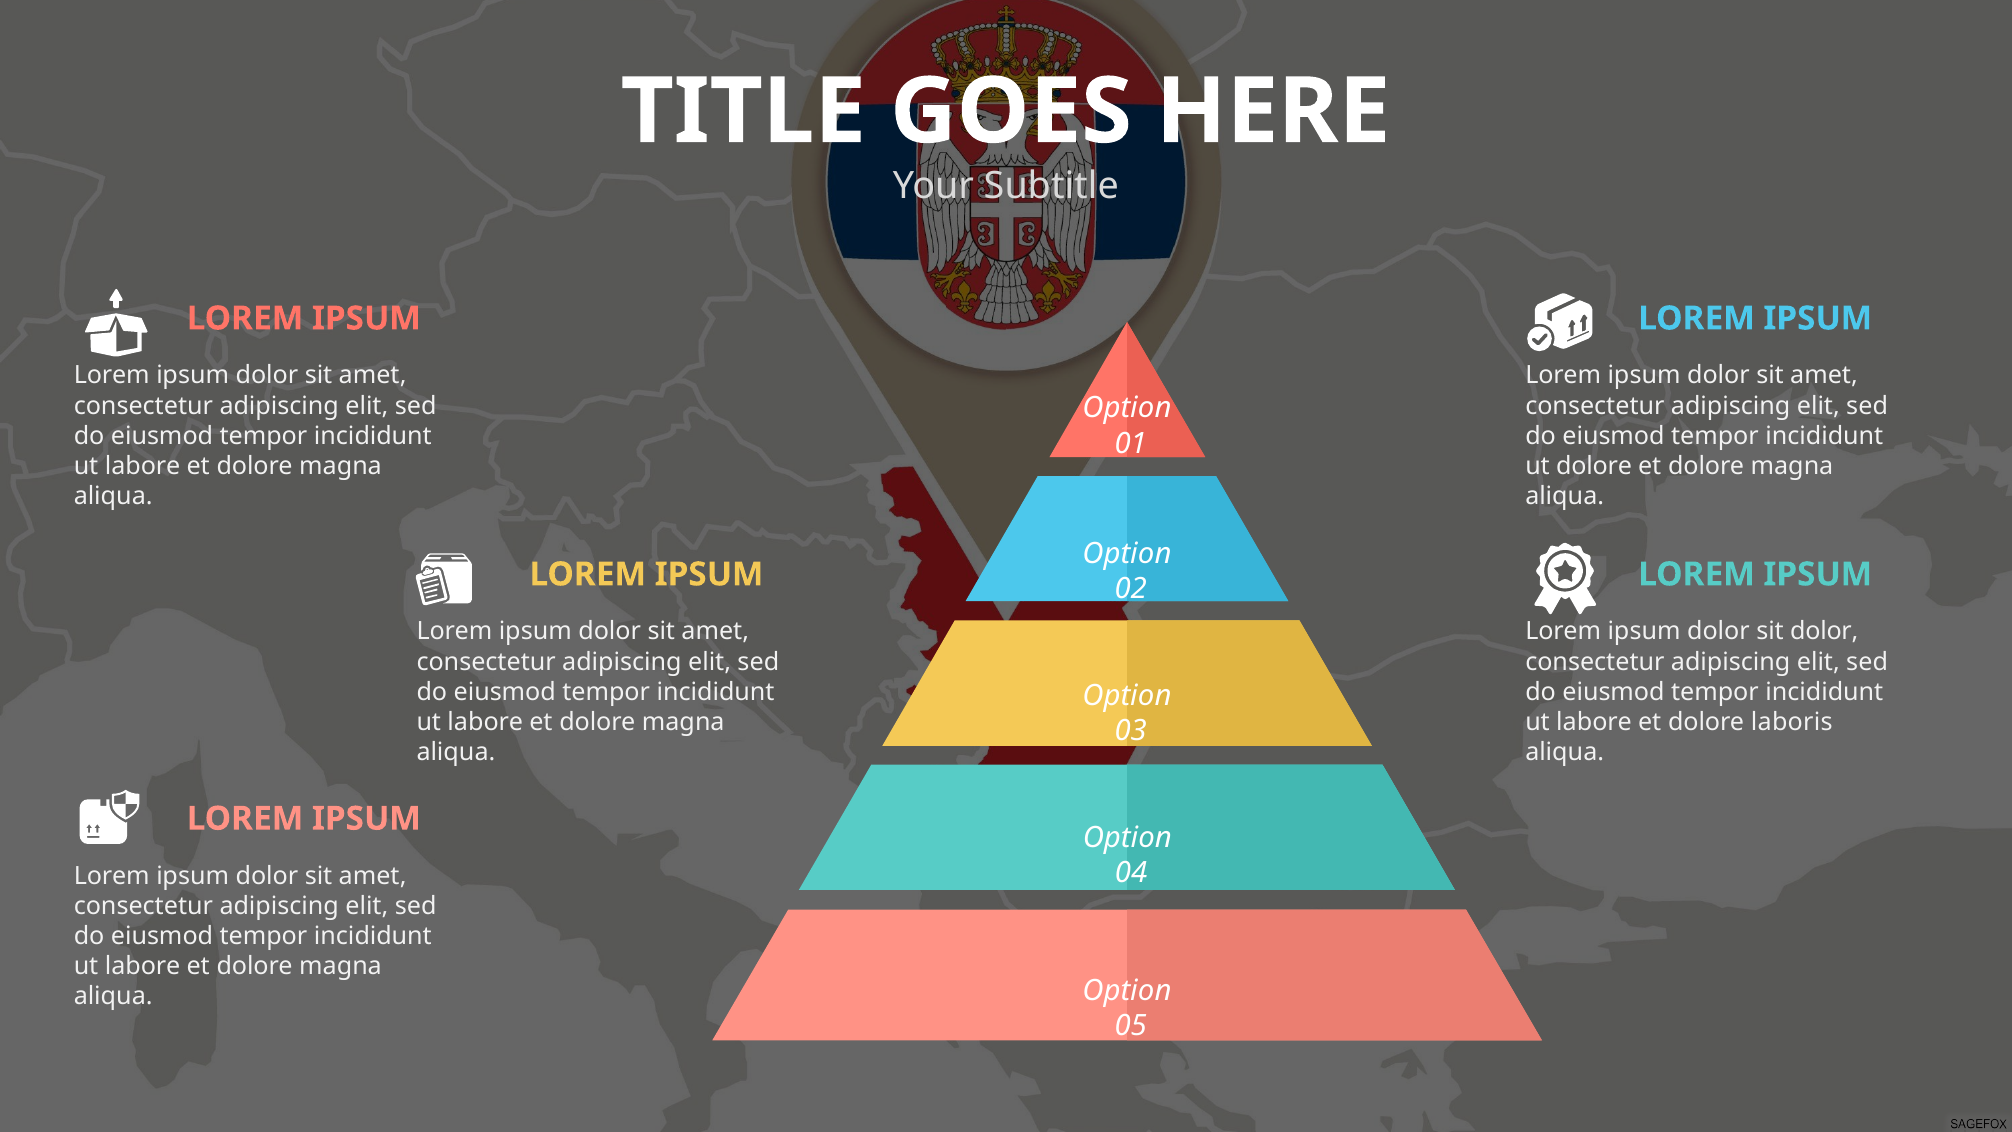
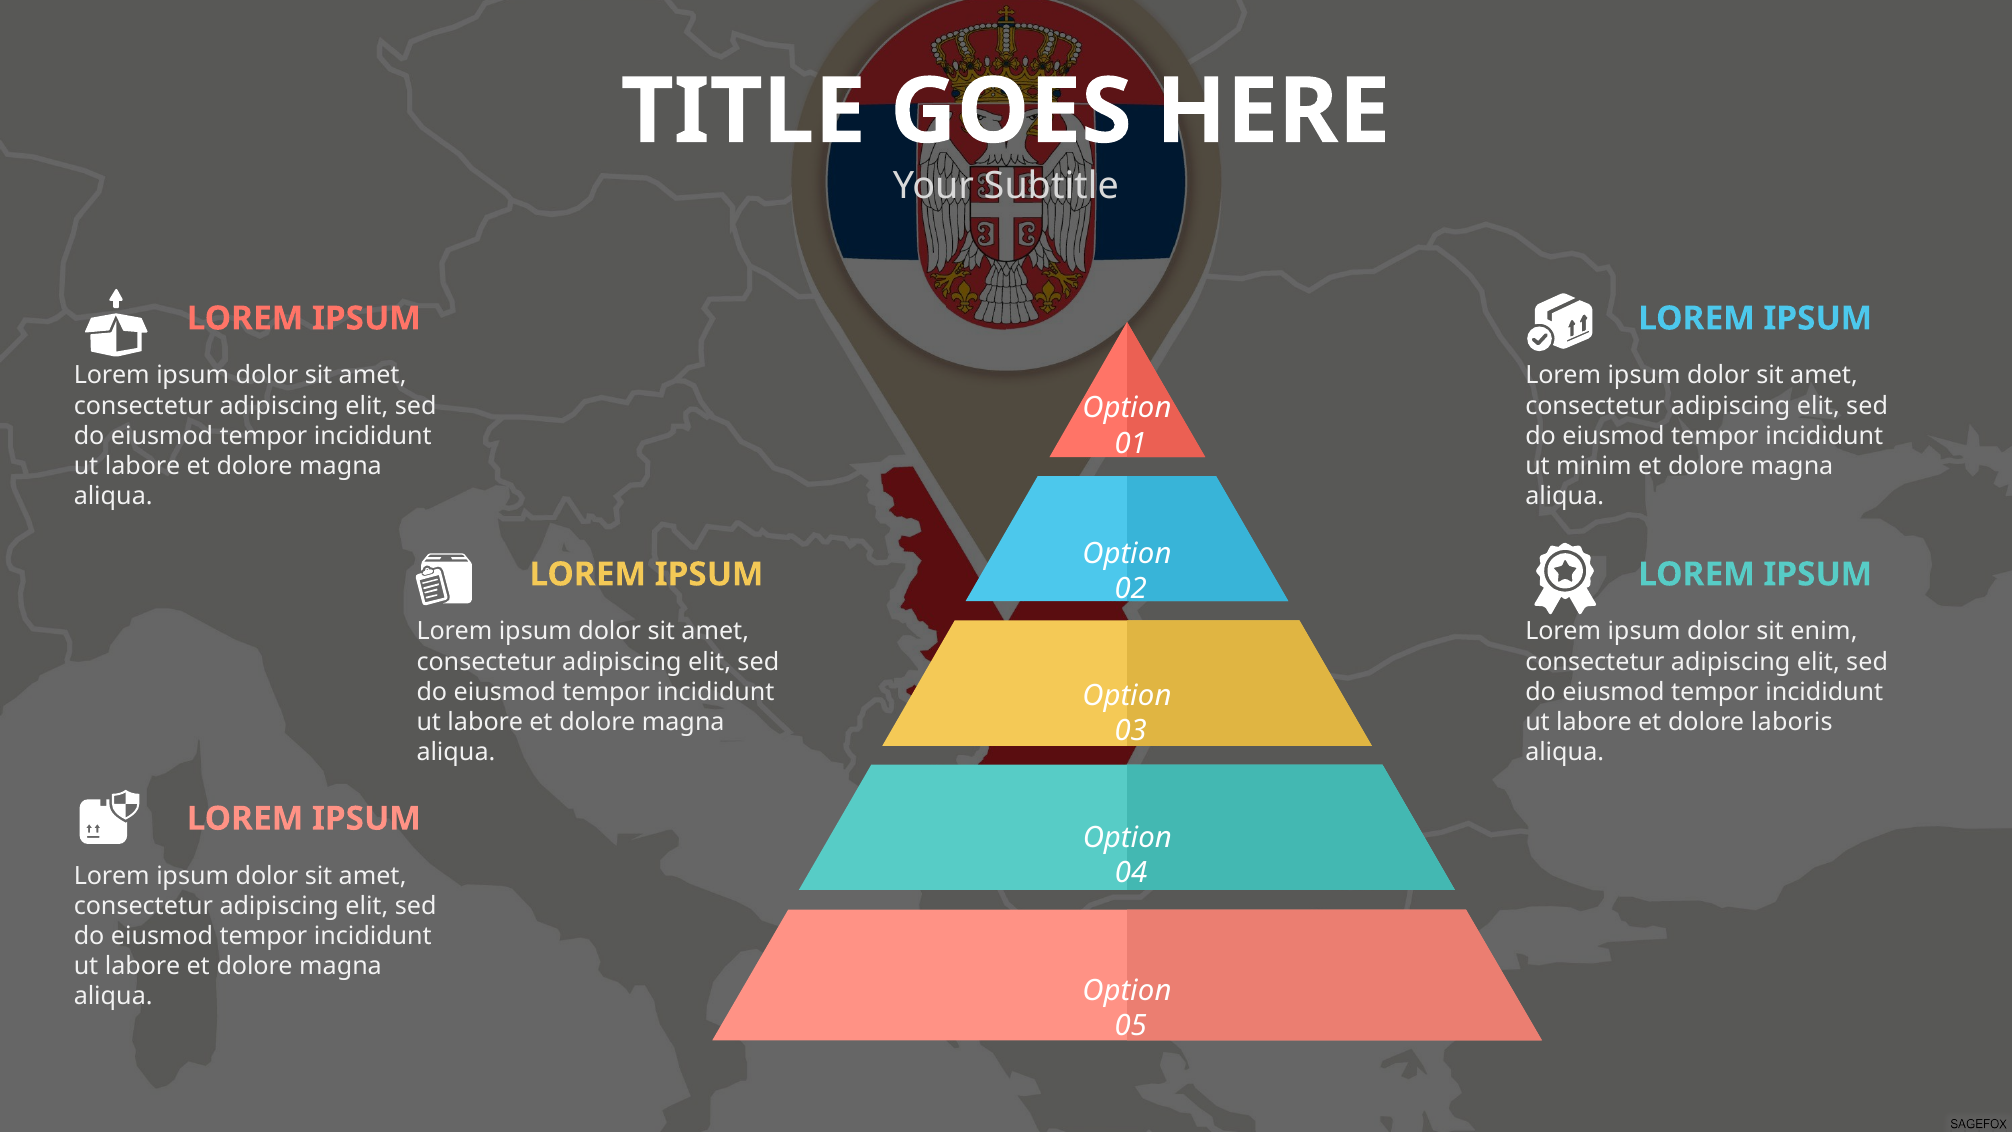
ut dolore: dolore -> minim (1594, 466)
sit dolor: dolor -> enim (1824, 631)
